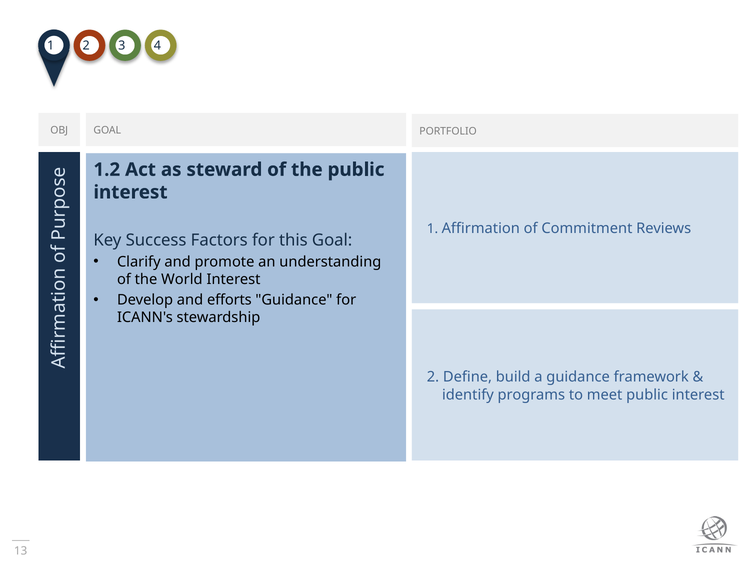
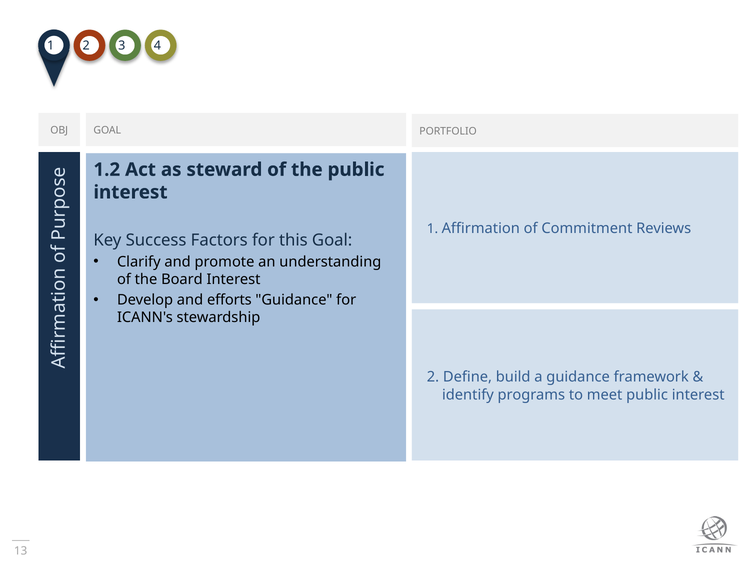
World: World -> Board (182, 279)
